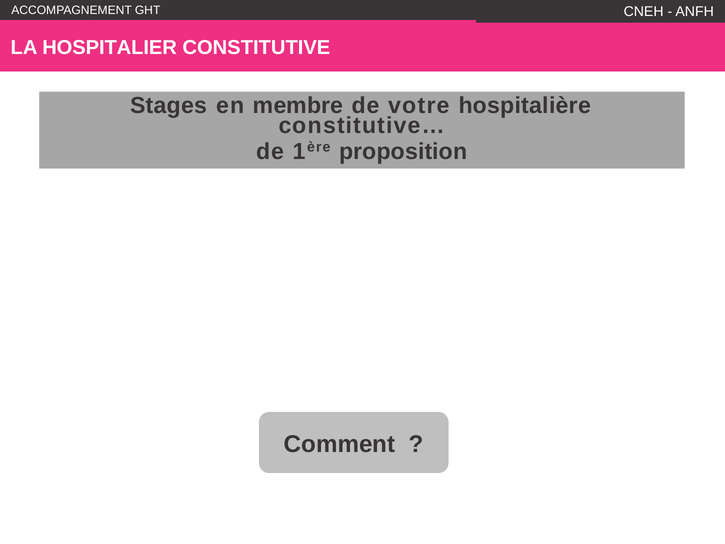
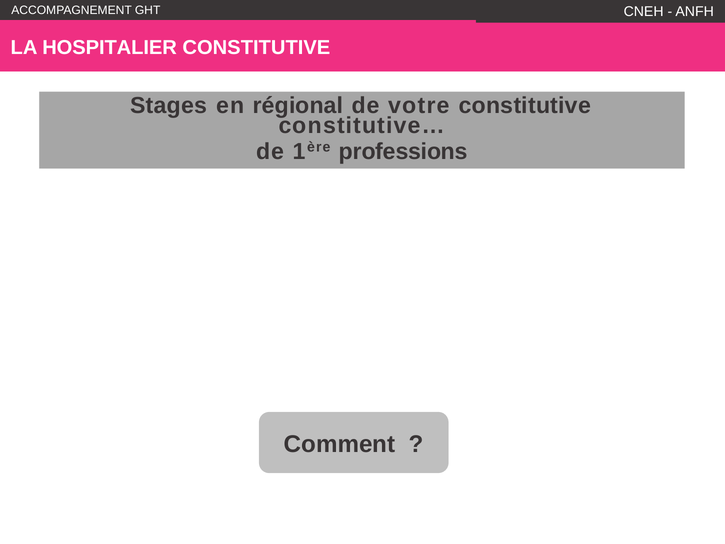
membre: membre -> régional (298, 105)
votre hospitalière: hospitalière -> constitutive (525, 105)
proposition: proposition -> professions (403, 151)
